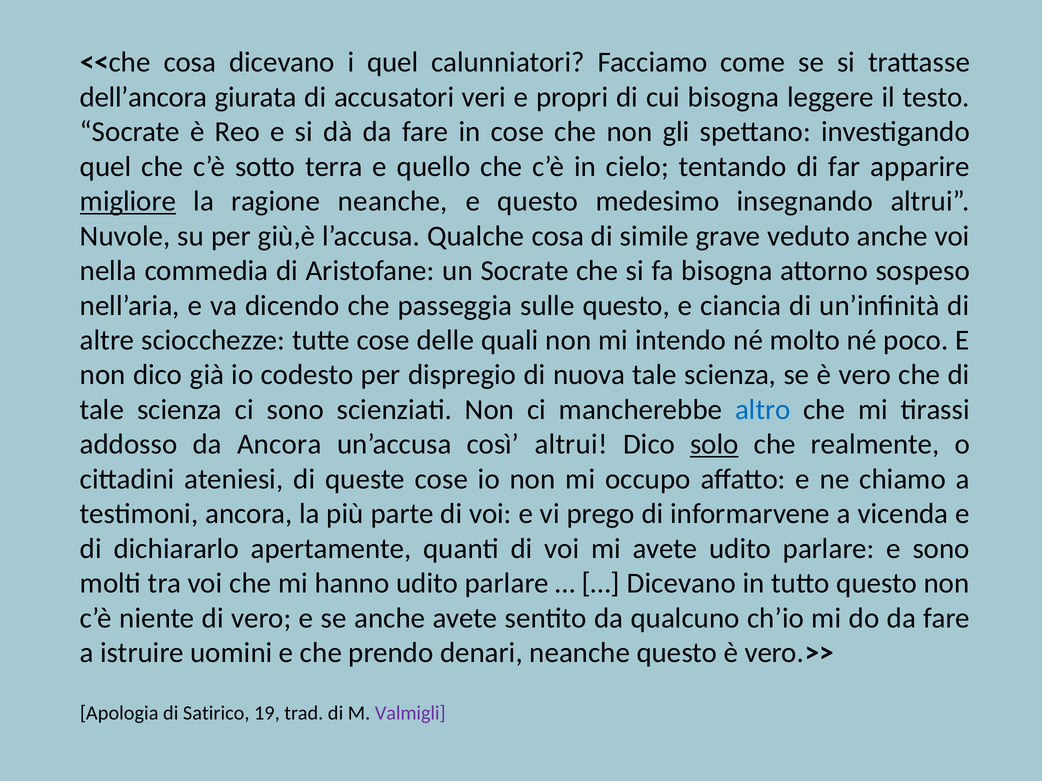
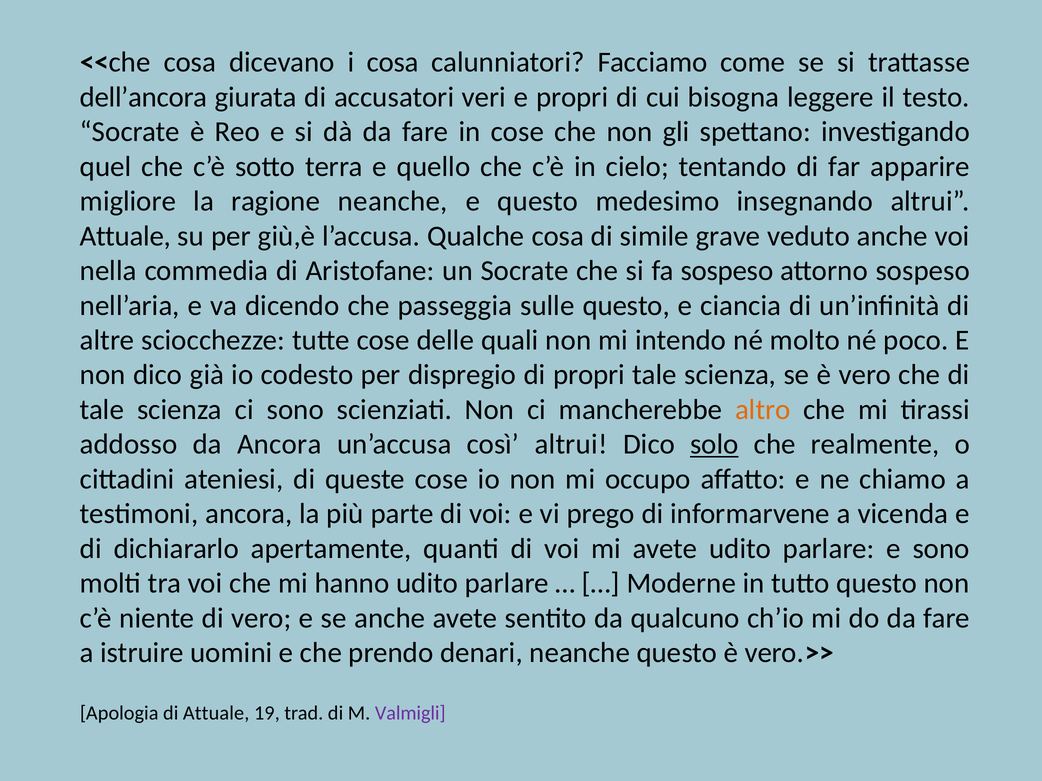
i quel: quel -> cosa (393, 62)
migliore underline: present -> none (128, 201)
Nuvole: Nuvole -> Attuale (125, 236)
fa bisogna: bisogna -> sospeso (727, 271)
di nuova: nuova -> propri (589, 375)
altro colour: blue -> orange (763, 410)
Dicevano: Dicevano -> Moderne (681, 584)
di Satirico: Satirico -> Attuale (216, 713)
